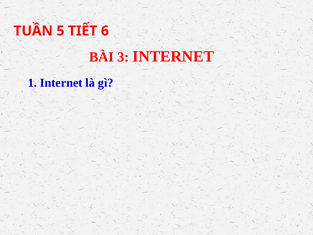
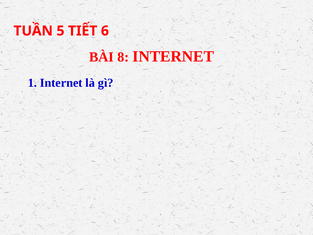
3: 3 -> 8 (123, 57)
